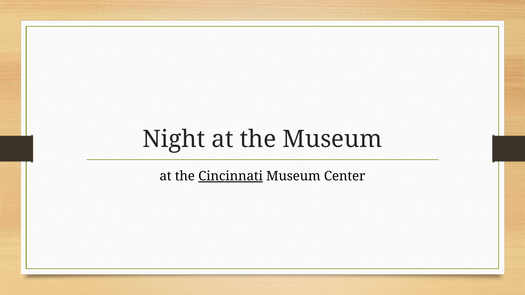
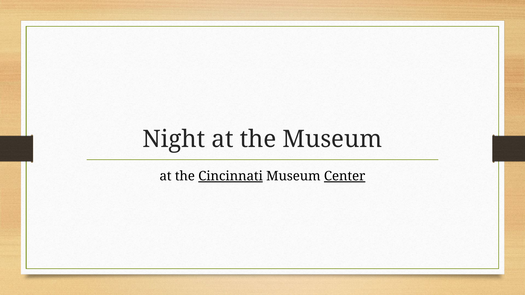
Center underline: none -> present (345, 176)
